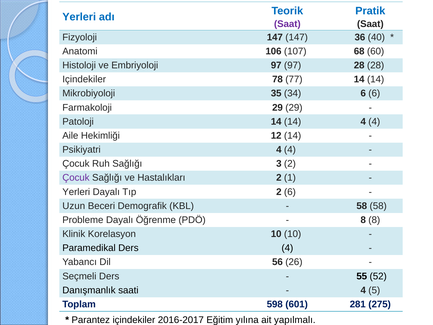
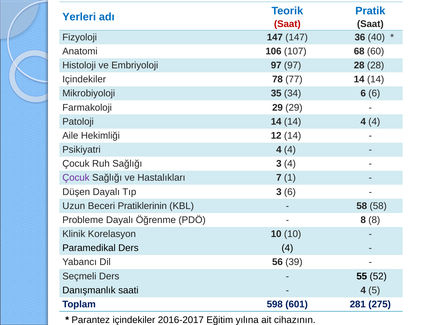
Saat colour: purple -> red (287, 24)
3 2: 2 -> 4 (290, 164)
Hastalıkları 2: 2 -> 7 (279, 178)
Yerleri: Yerleri -> Düşen (76, 192)
Tıp 2: 2 -> 3 (279, 192)
Demografik: Demografik -> Pratiklerinin (142, 206)
26: 26 -> 39 (294, 262)
yapılmalı: yapılmalı -> cihazının (295, 320)
